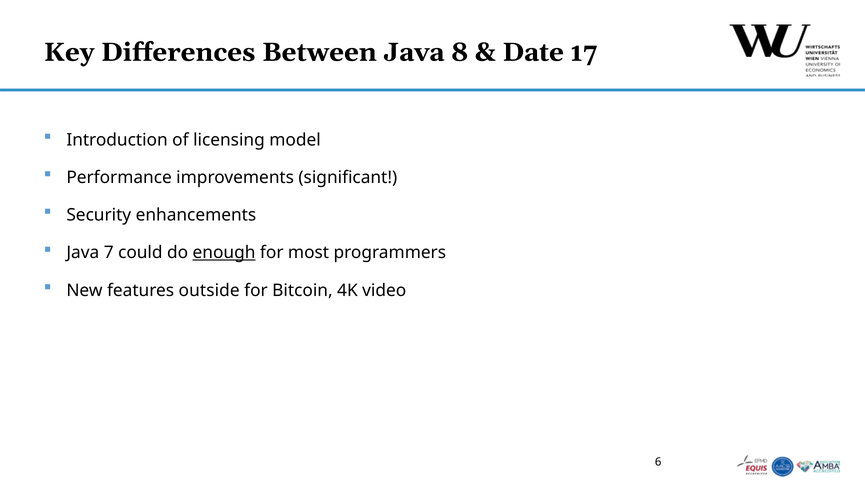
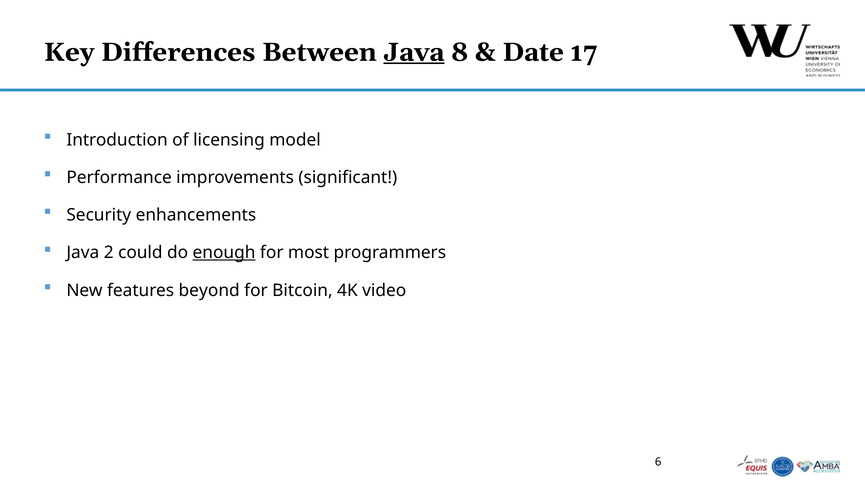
Java underline: none -> present (414, 52)
7: 7 -> 2 (109, 252)
outside: outside -> beyond (209, 290)
